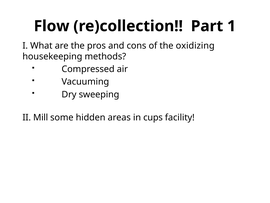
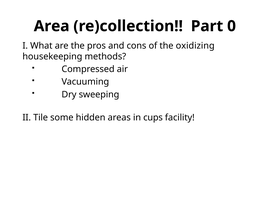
Flow: Flow -> Area (52, 26)
1: 1 -> 0 (232, 26)
Mill: Mill -> Tile (41, 117)
